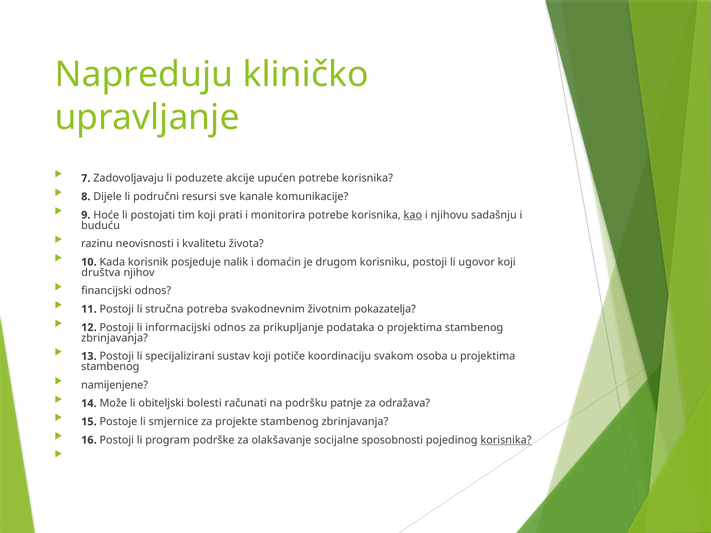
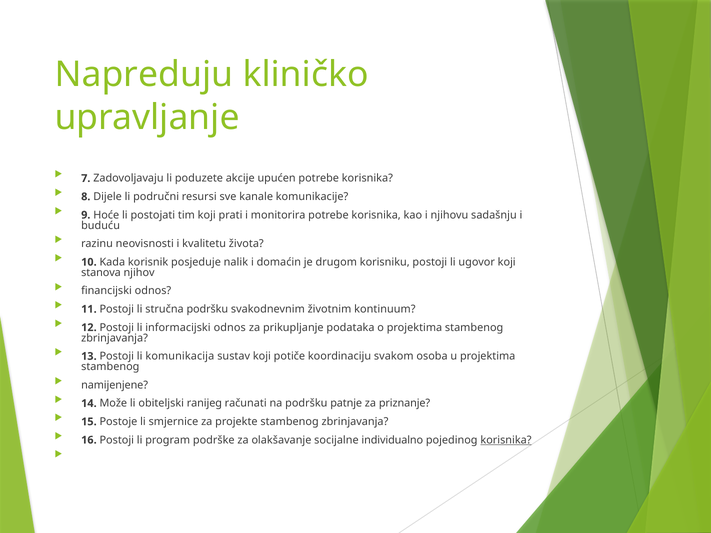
kao underline: present -> none (413, 215)
društva: društva -> stanova (101, 273)
stručna potreba: potreba -> podršku (207, 309)
pokazatelja: pokazatelja -> kontinuum (385, 309)
specijalizirani: specijalizirani -> komunikacija (180, 356)
bolesti: bolesti -> ranijeg (204, 404)
odražava: odražava -> priznanje (405, 404)
sposobnosti: sposobnosti -> individualno (392, 440)
